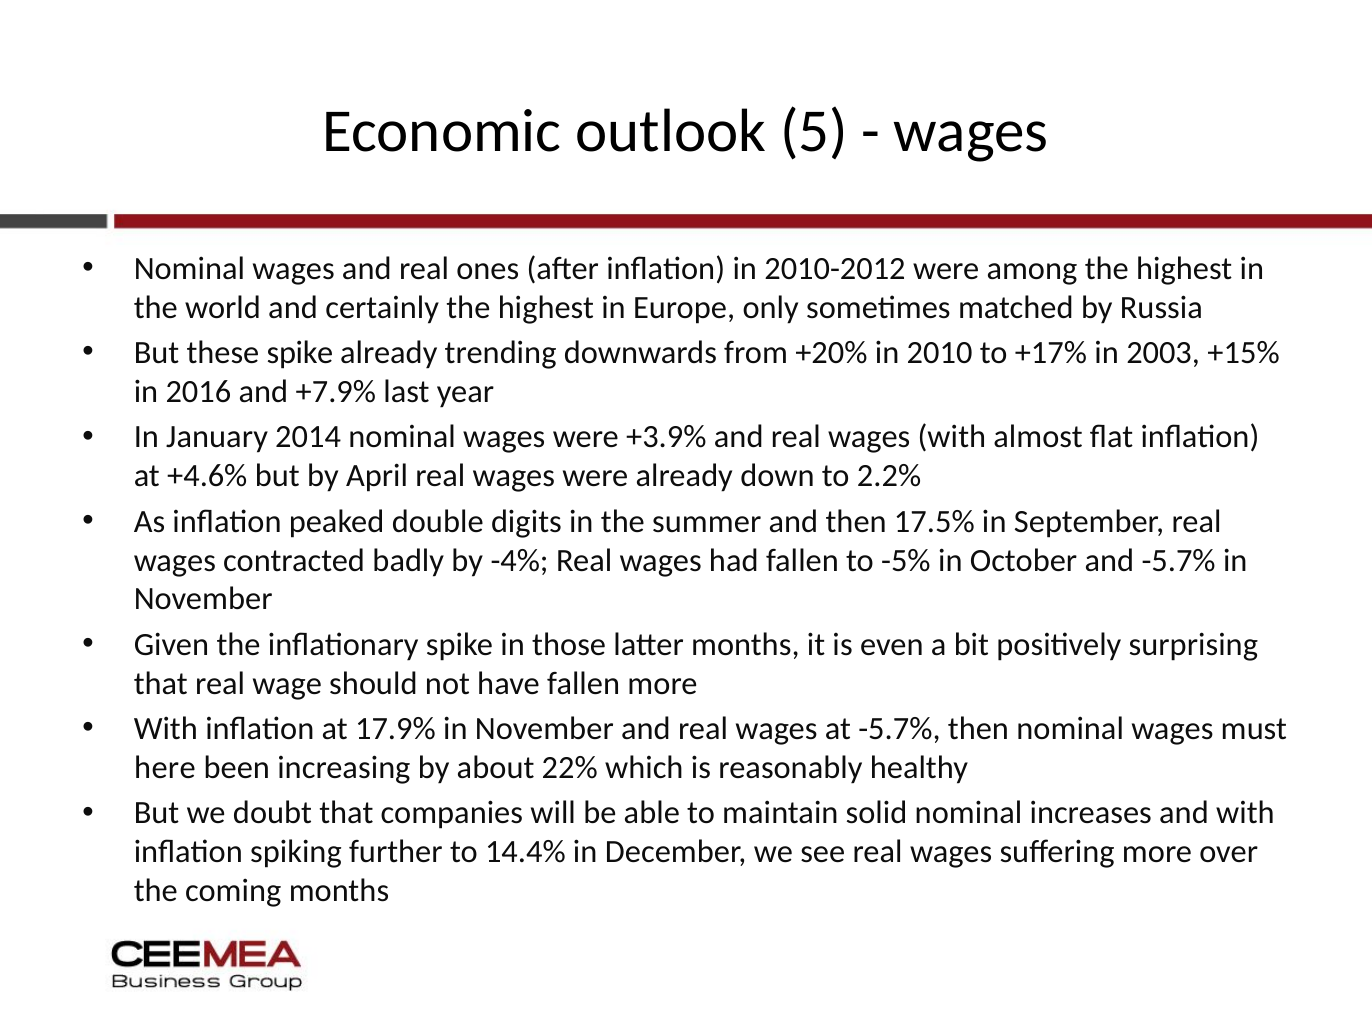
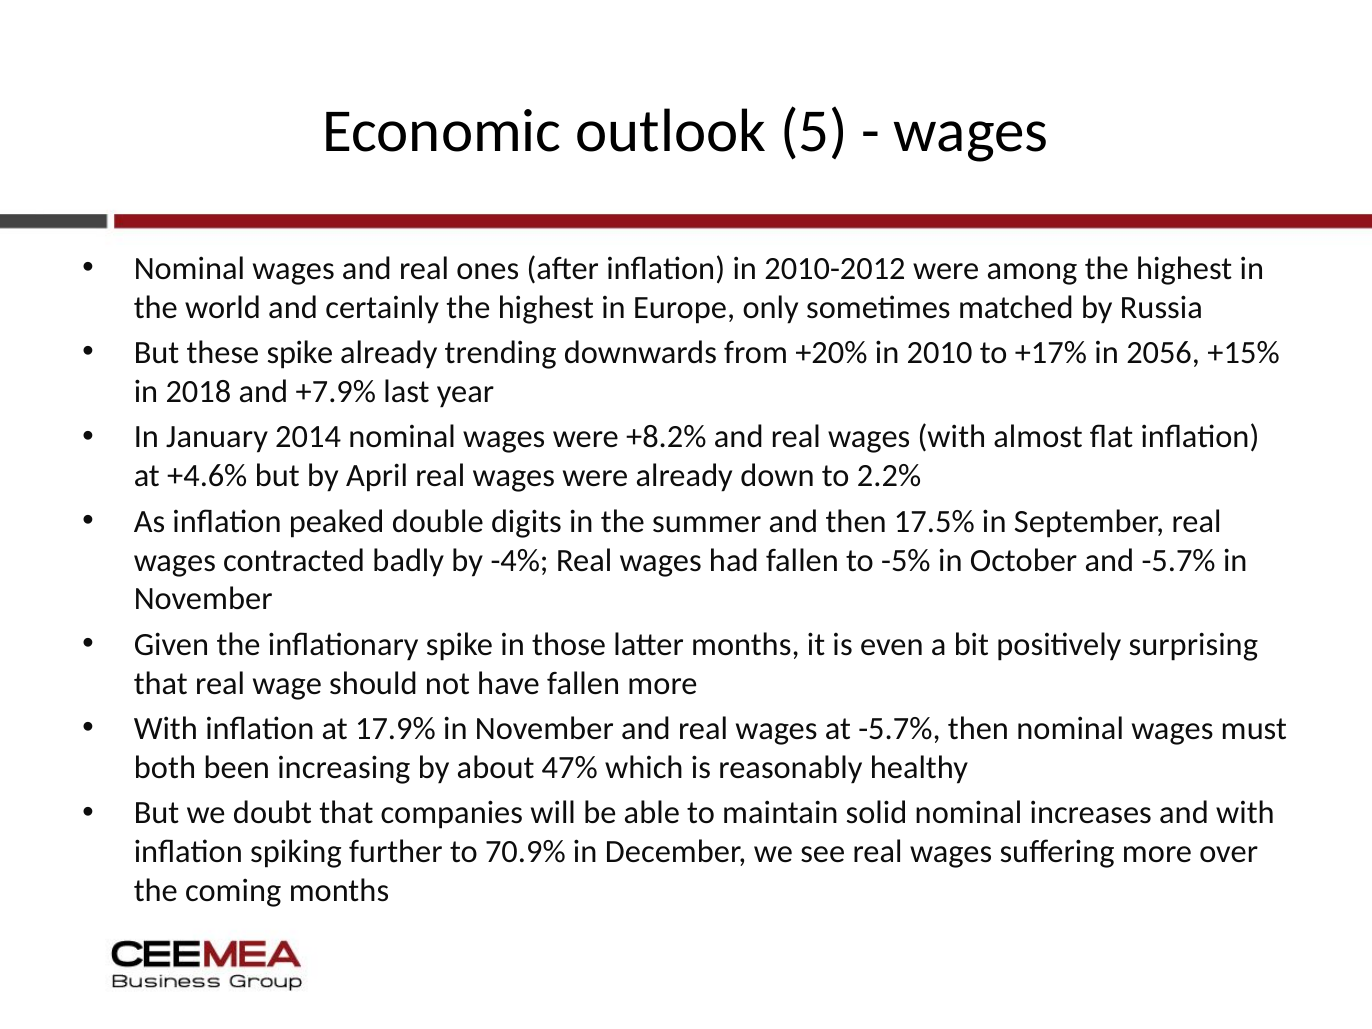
2003: 2003 -> 2056 (1163, 353)
2016: 2016 -> 2018 (198, 392)
+3.9%: +3.9% -> +8.2% (666, 437)
here: here -> both (165, 768)
22%: 22% -> 47% (570, 768)
14.4%: 14.4% -> 70.9% (525, 852)
